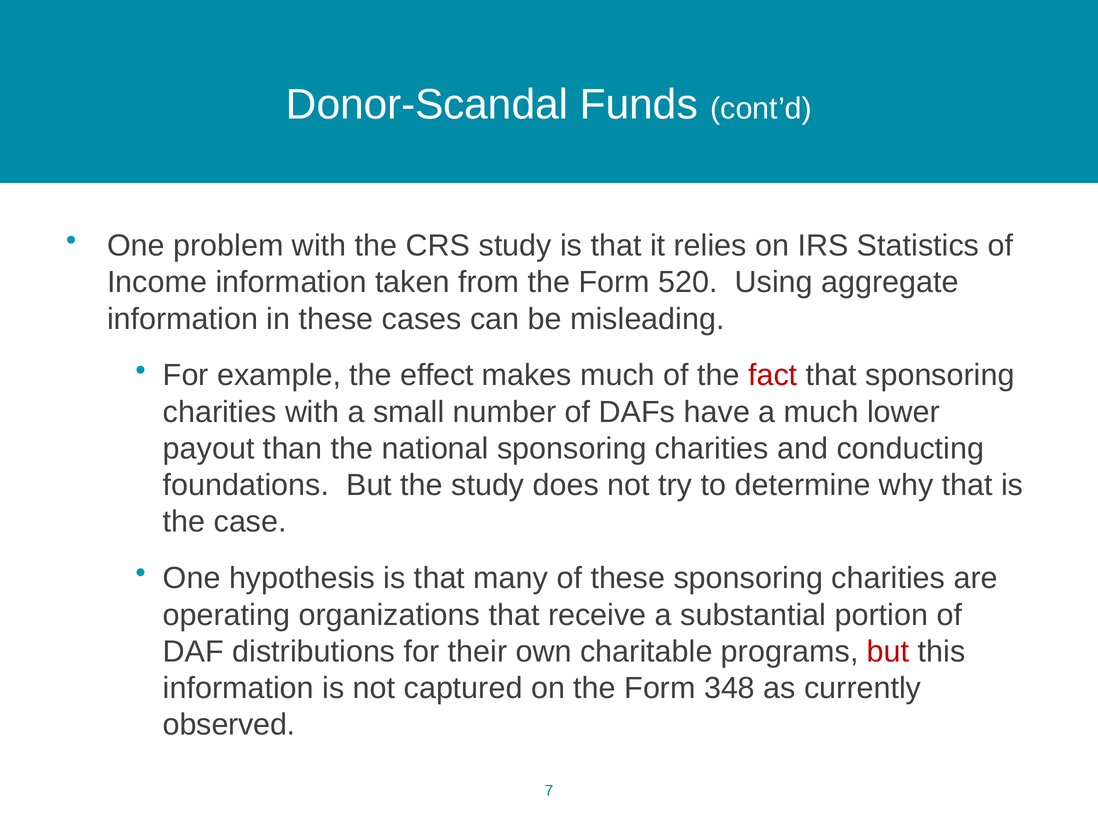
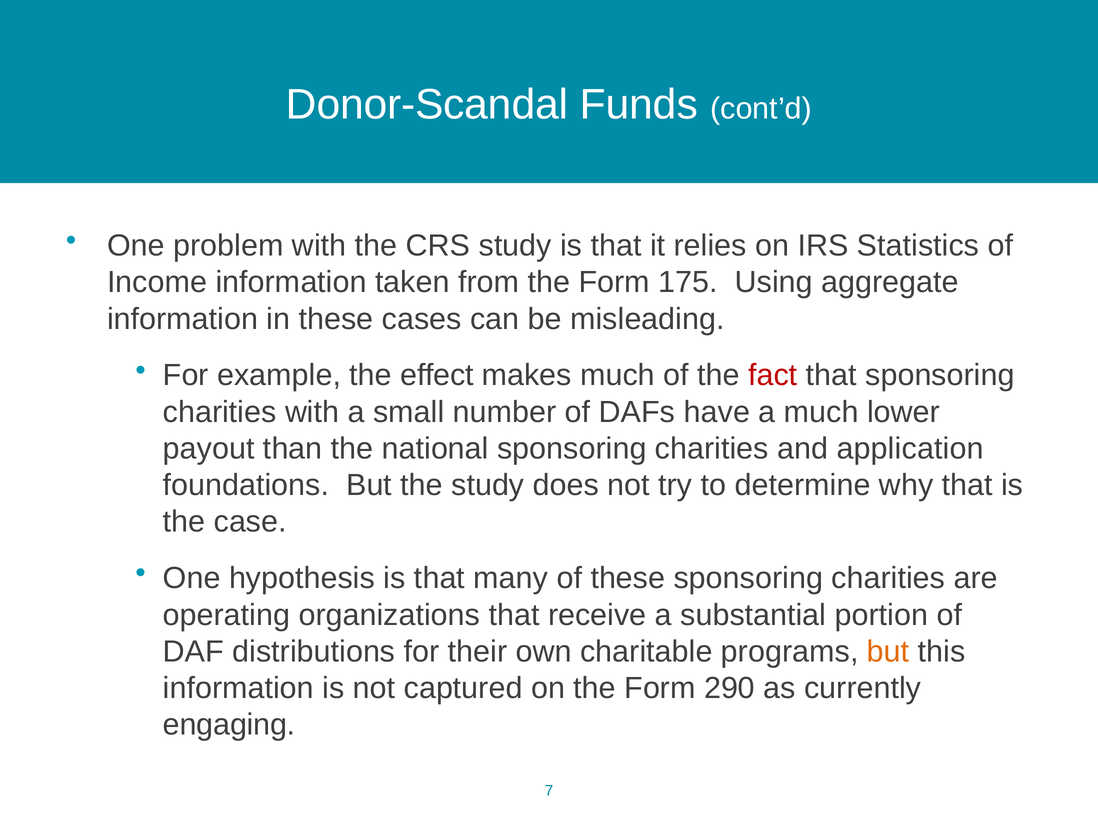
520: 520 -> 175 (688, 282)
conducting: conducting -> application (910, 448)
but colour: red -> orange (888, 651)
348: 348 -> 290 (730, 688)
observed: observed -> engaging (229, 724)
